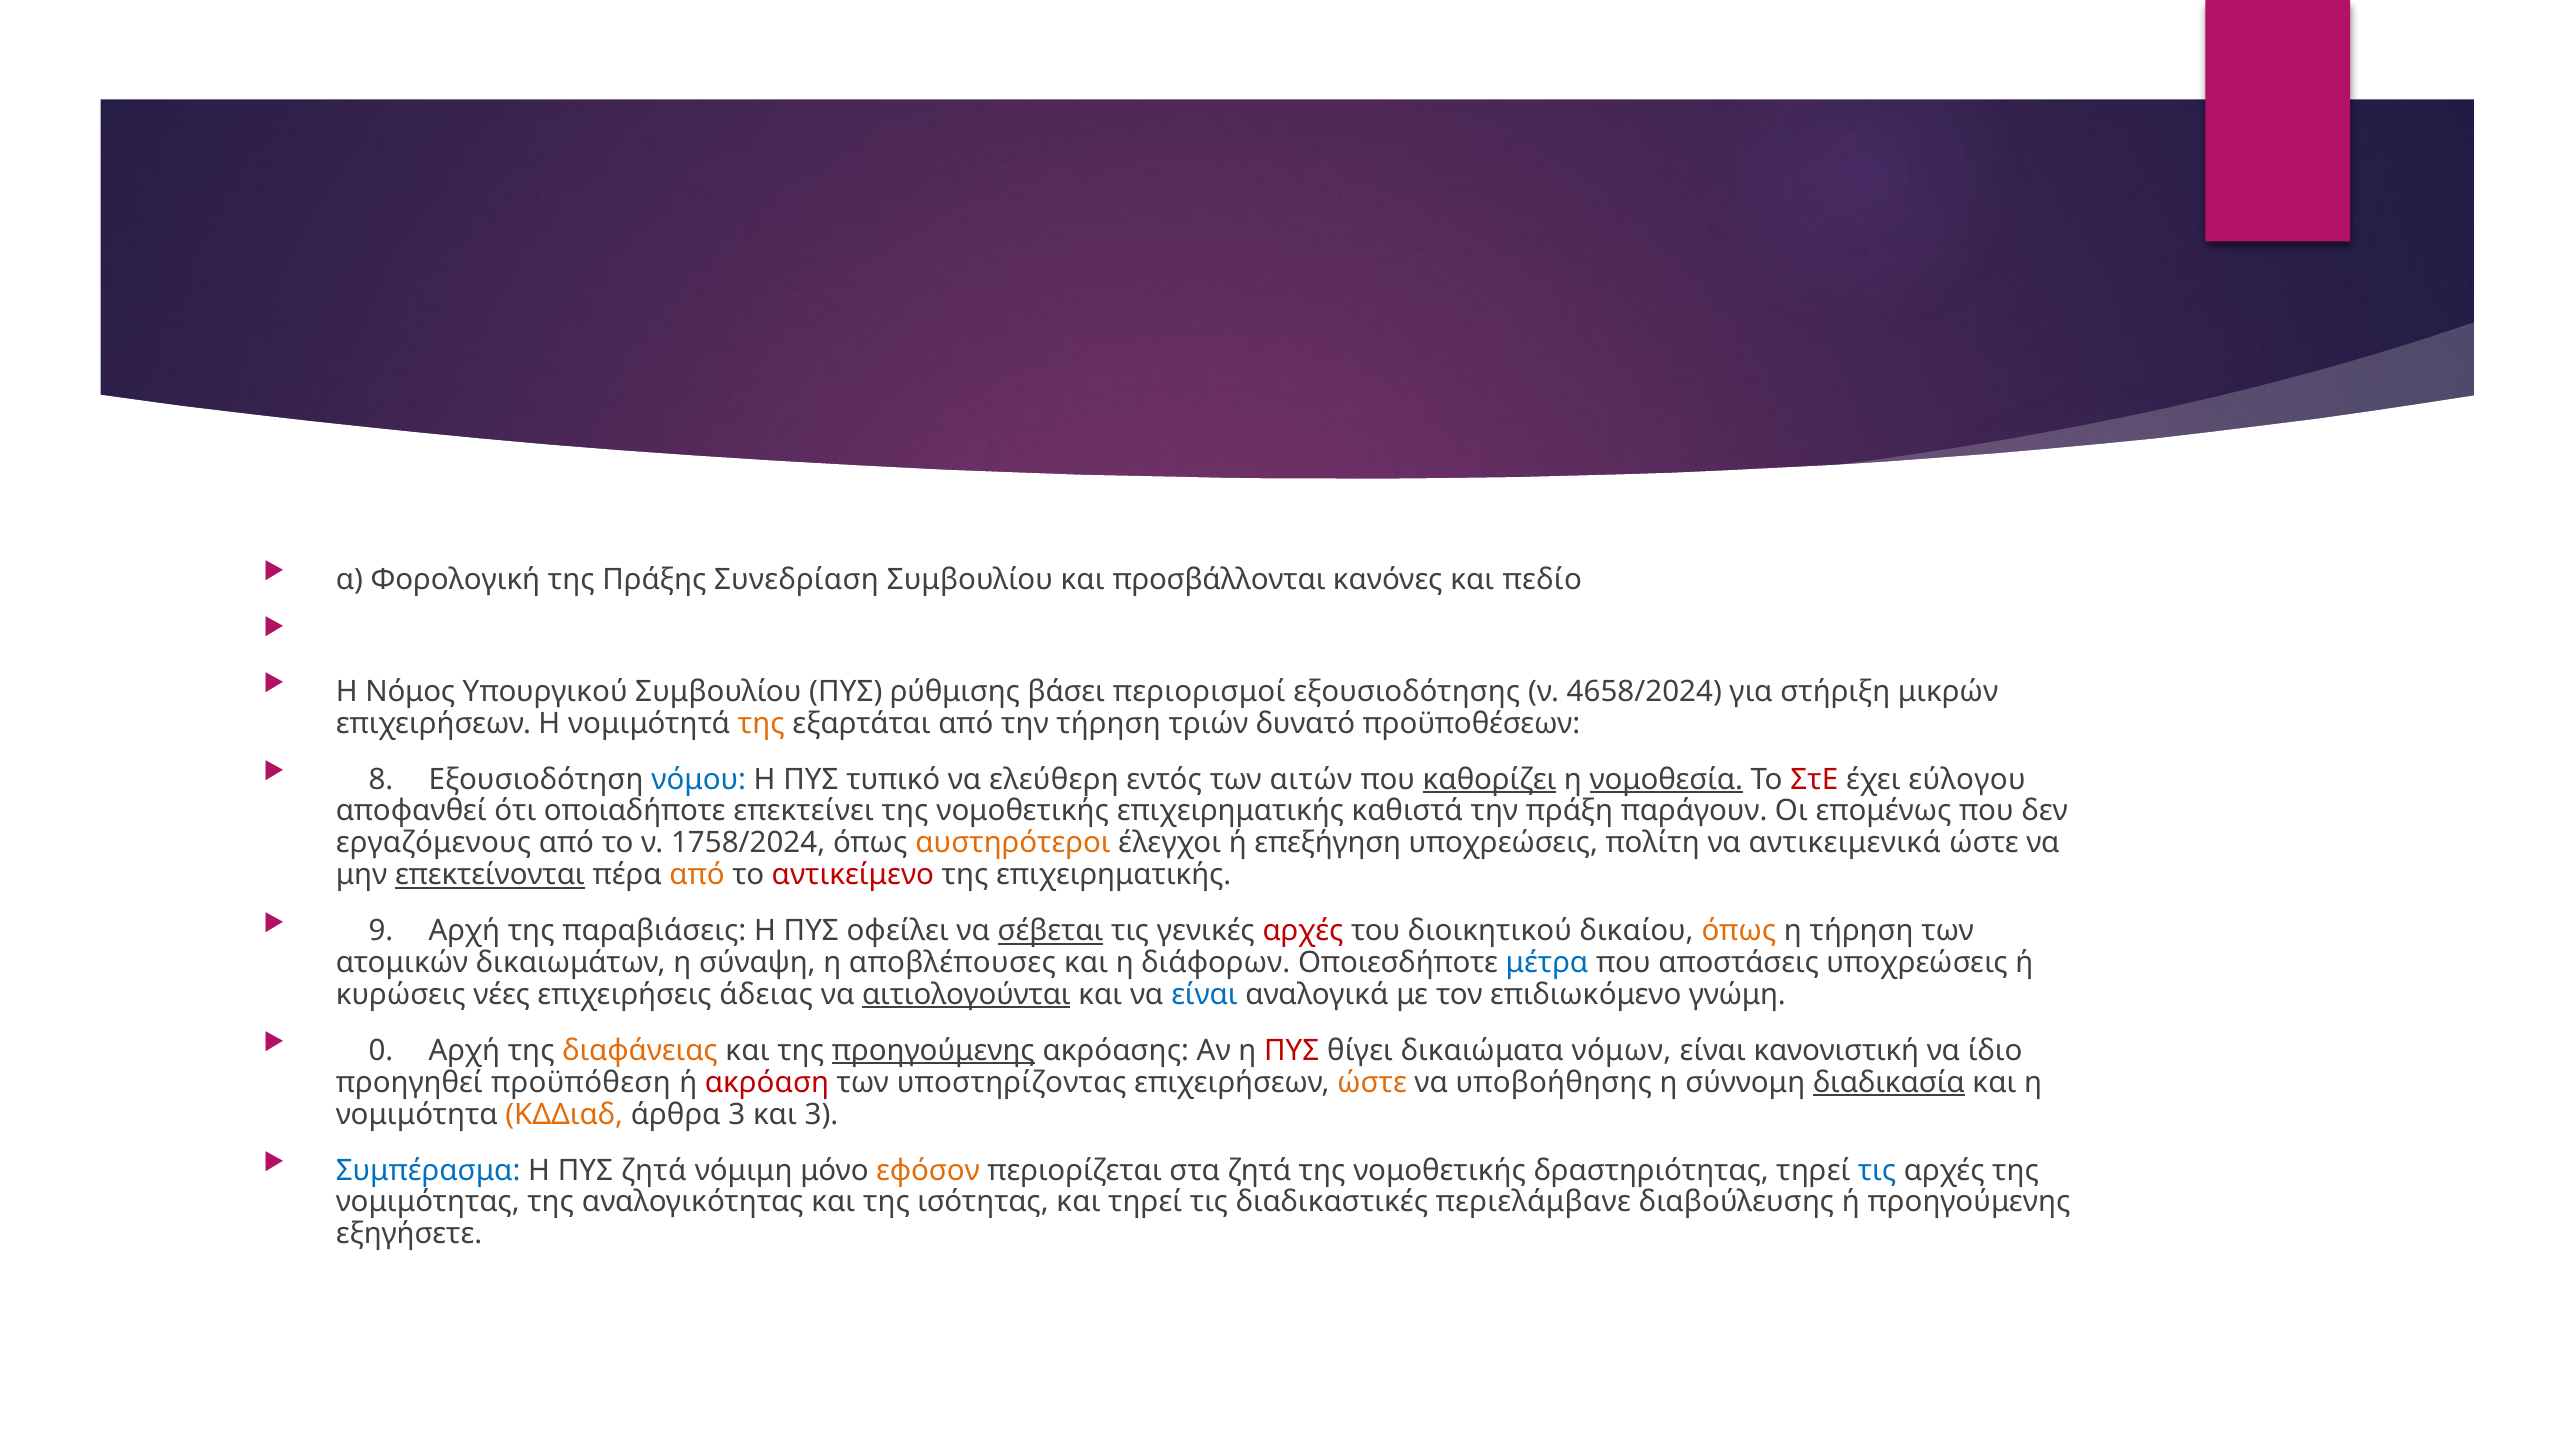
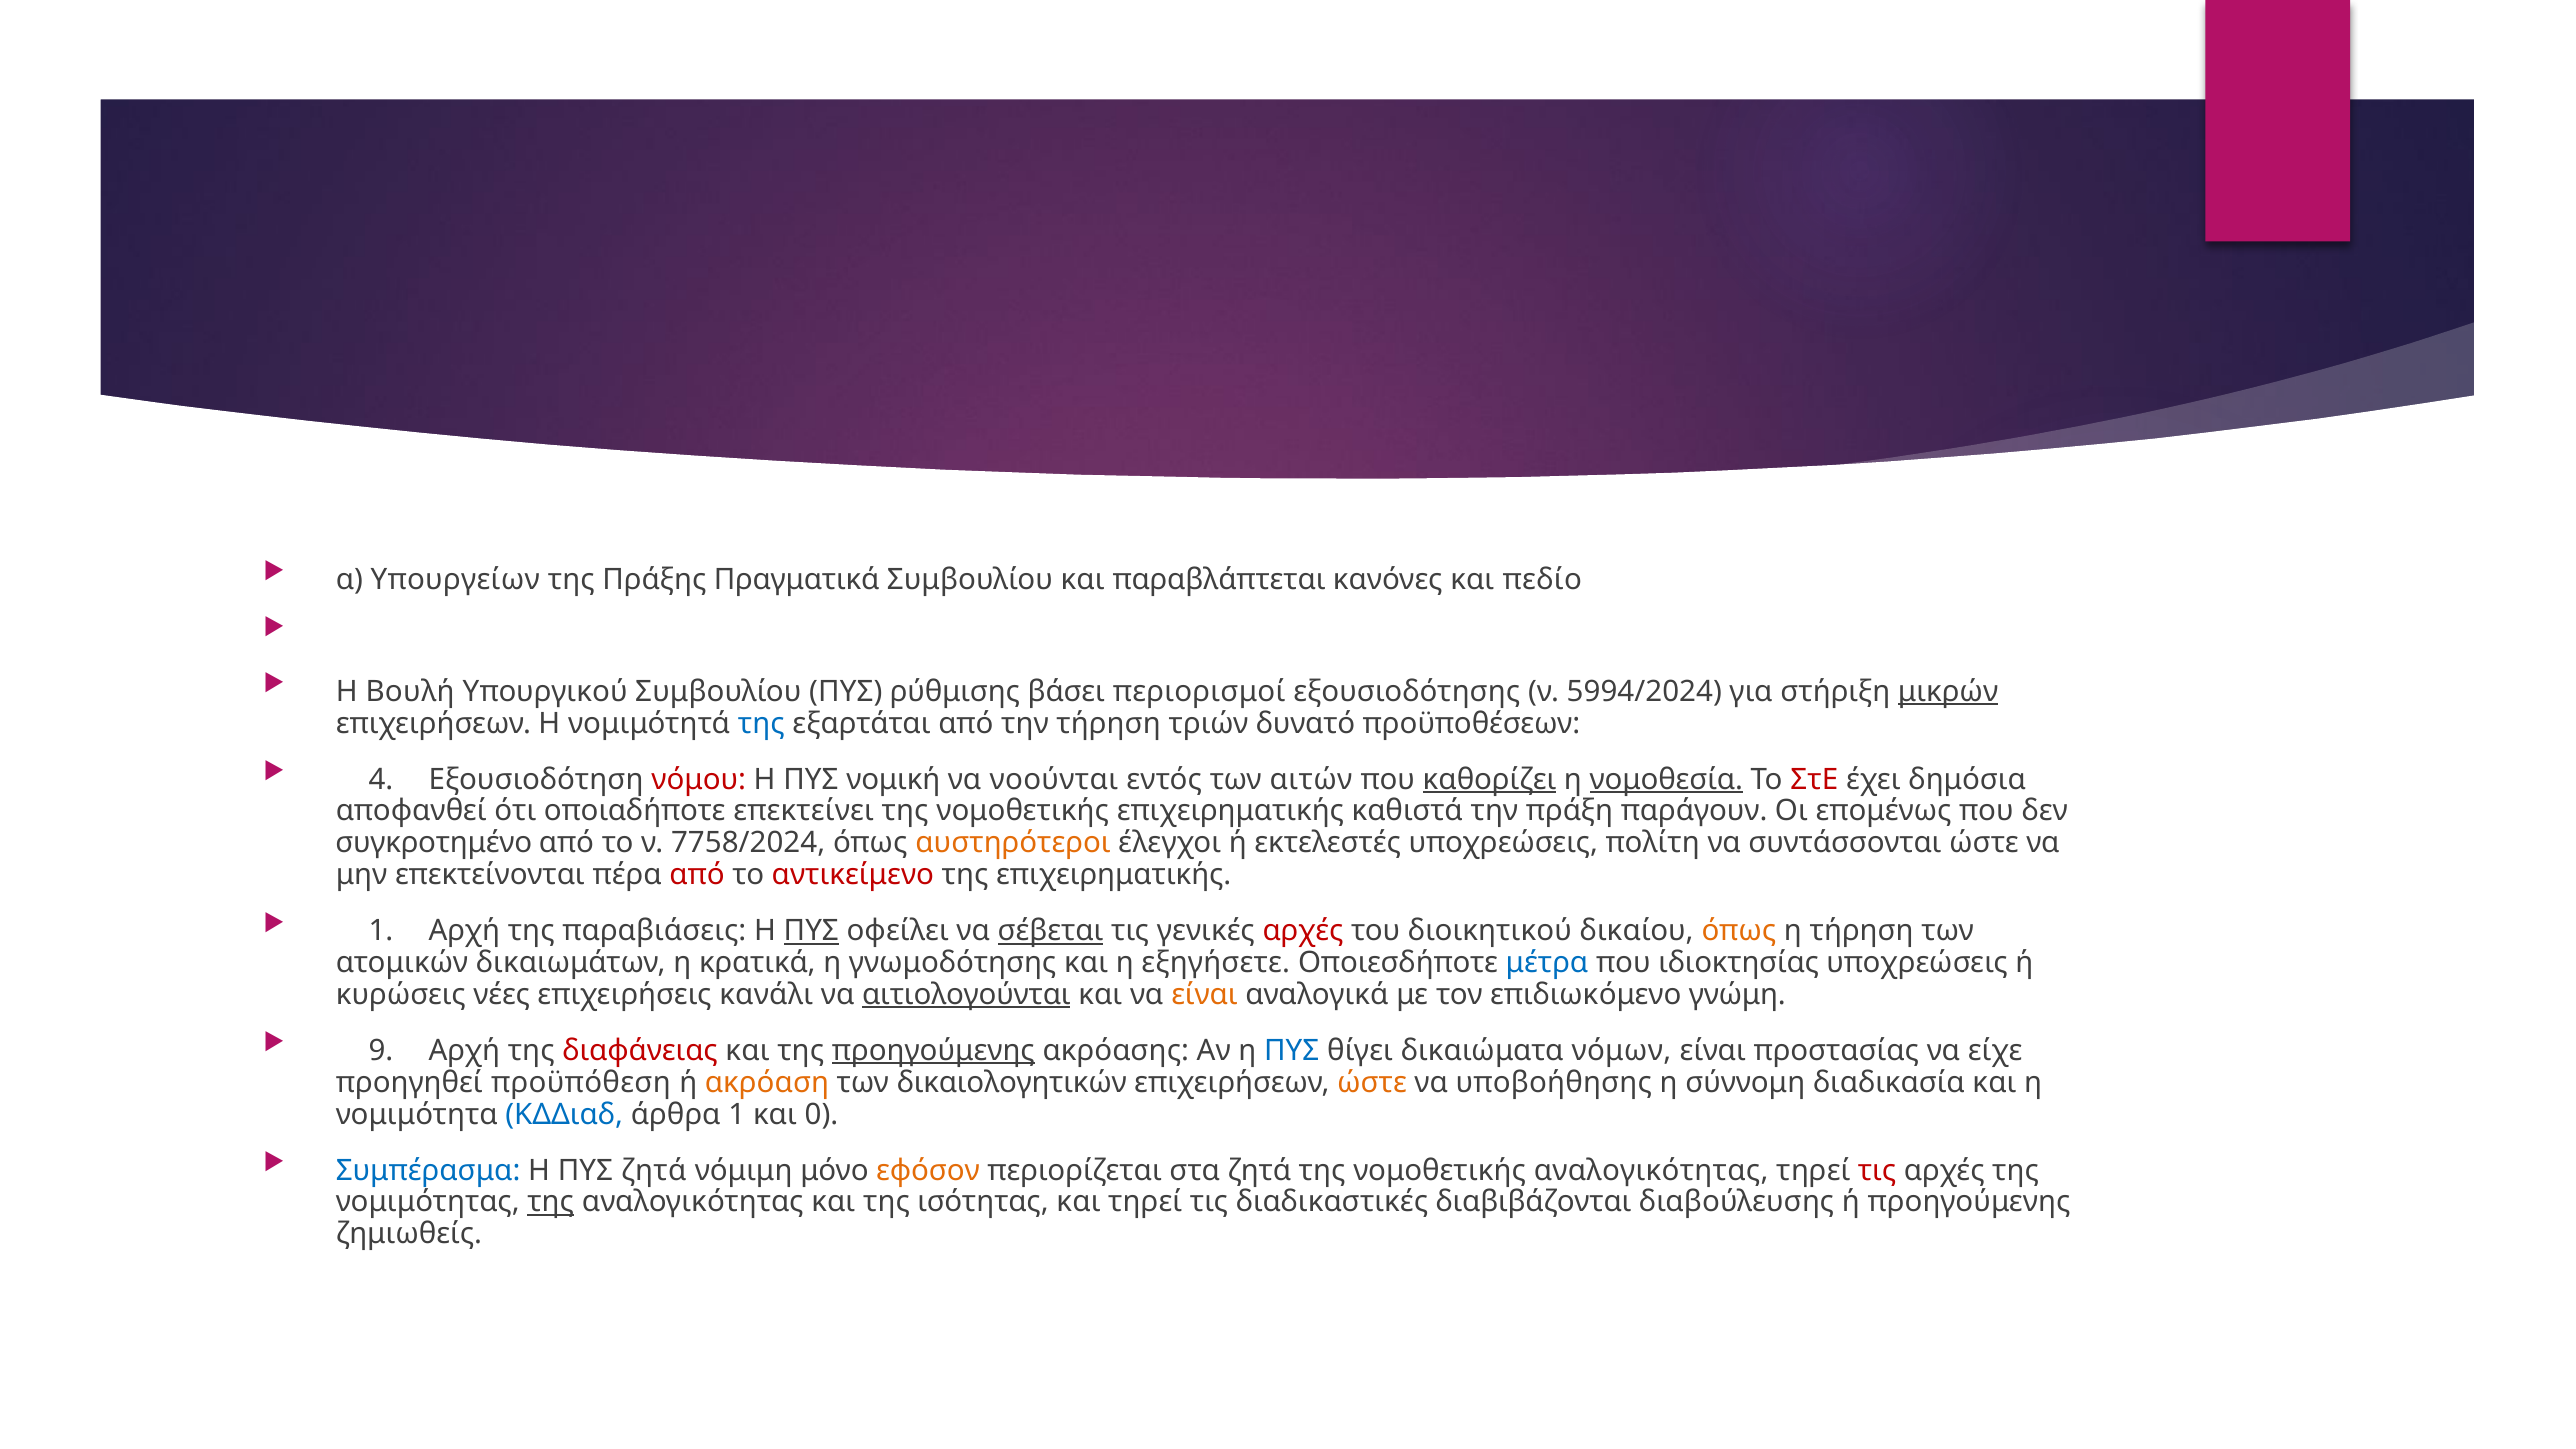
Φορολογική: Φορολογική -> Υπουργείων (455, 580)
Συνεδρίαση: Συνεδρίαση -> Πραγματικά (797, 580)
προσβάλλονται: προσβάλλονται -> παραβλάπτεται (1219, 580)
Νόμος: Νόμος -> Βουλή (410, 691)
4658/2024: 4658/2024 -> 5994/2024 (1644, 691)
μικρών underline: none -> present (1948, 691)
της colour: orange -> blue (761, 723)
8: 8 -> 4 (381, 779)
νόμου colour: blue -> red (699, 779)
τυπικό: τυπικό -> νομική (893, 779)
ελεύθερη: ελεύθερη -> νοούνται (1054, 779)
εύλογου: εύλογου -> δημόσια (1967, 779)
εργαζόμενους: εργαζόμενους -> συγκροτημένο (434, 843)
1758/2024: 1758/2024 -> 7758/2024 (748, 843)
επεξήγηση: επεξήγηση -> εκτελεστές (1328, 843)
αντικειμενικά: αντικειμενικά -> συντάσσονται (1845, 843)
επεκτείνονται underline: present -> none (490, 875)
από colour: orange -> red (697, 875)
9: 9 -> 1 (381, 931)
ΠΥΣ underline: none -> present (811, 931)
σύναψη: σύναψη -> κρατικά (757, 963)
αποβλέπουσες: αποβλέπουσες -> γνωμοδότησης (953, 963)
διάφορων: διάφορων -> εξηγήσετε (1216, 963)
αποστάσεις: αποστάσεις -> ιδιοκτησίας (1739, 963)
άδειας: άδειας -> κανάλι (766, 995)
είναι colour: blue -> orange (1204, 995)
0: 0 -> 9 (381, 1051)
διαφάνειας colour: orange -> red (640, 1051)
ΠΥΣ colour: red -> blue (1292, 1051)
κανονιστική: κανονιστική -> προστασίας (1836, 1051)
ίδιο: ίδιο -> είχε (1995, 1051)
ακρόαση colour: red -> orange (767, 1083)
υποστηρίζοντας: υποστηρίζοντας -> δικαιολογητικών (1012, 1083)
διαδικασία underline: present -> none (1889, 1083)
ΚΔΔιαδ colour: orange -> blue (564, 1114)
άρθρα 3: 3 -> 1 (737, 1114)
και 3: 3 -> 0 (822, 1114)
νομοθετικής δραστηριότητας: δραστηριότητας -> αναλογικότητας (1651, 1170)
τις colour: blue -> red (1877, 1170)
της underline: none -> present (551, 1202)
περιελάμβανε: περιελάμβανε -> διαβιβάζονται (1534, 1202)
εξηγήσετε: εξηγήσετε -> ζημιωθείς (409, 1234)
